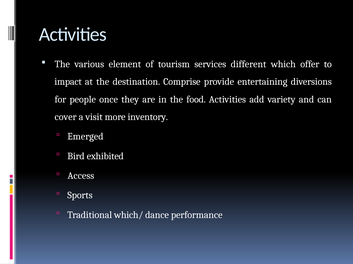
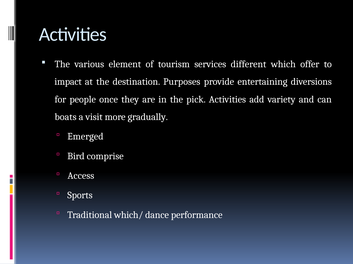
Comprise: Comprise -> Purposes (182, 82)
food: food -> pick (196, 100)
cover: cover -> boats (66, 117)
inventory: inventory -> gradually (148, 117)
exhibited: exhibited -> comprise (105, 157)
